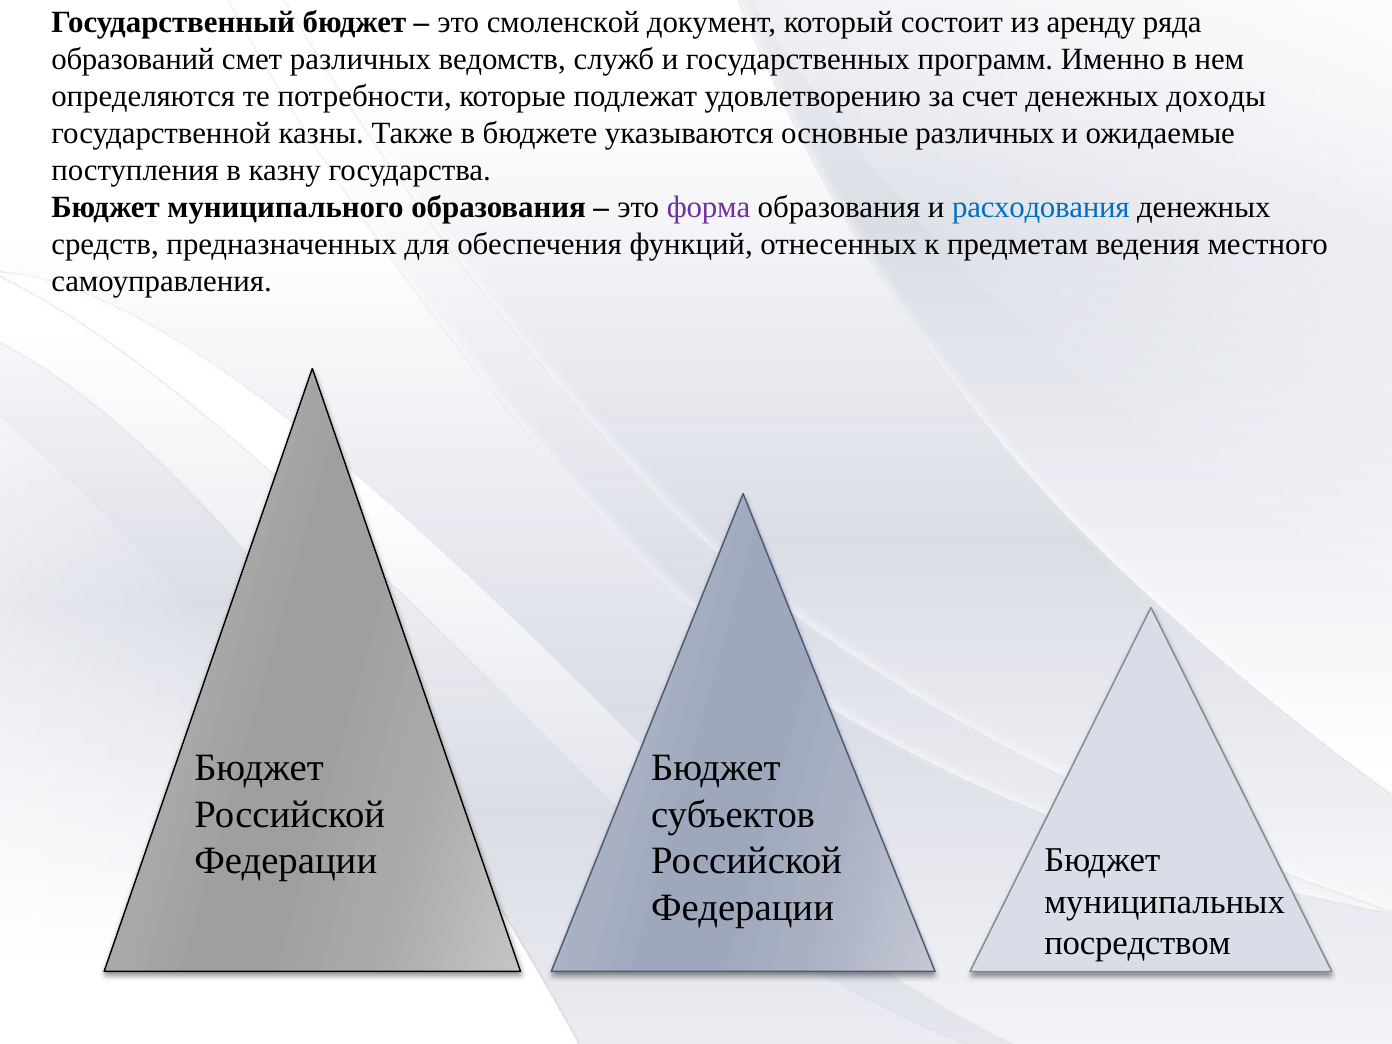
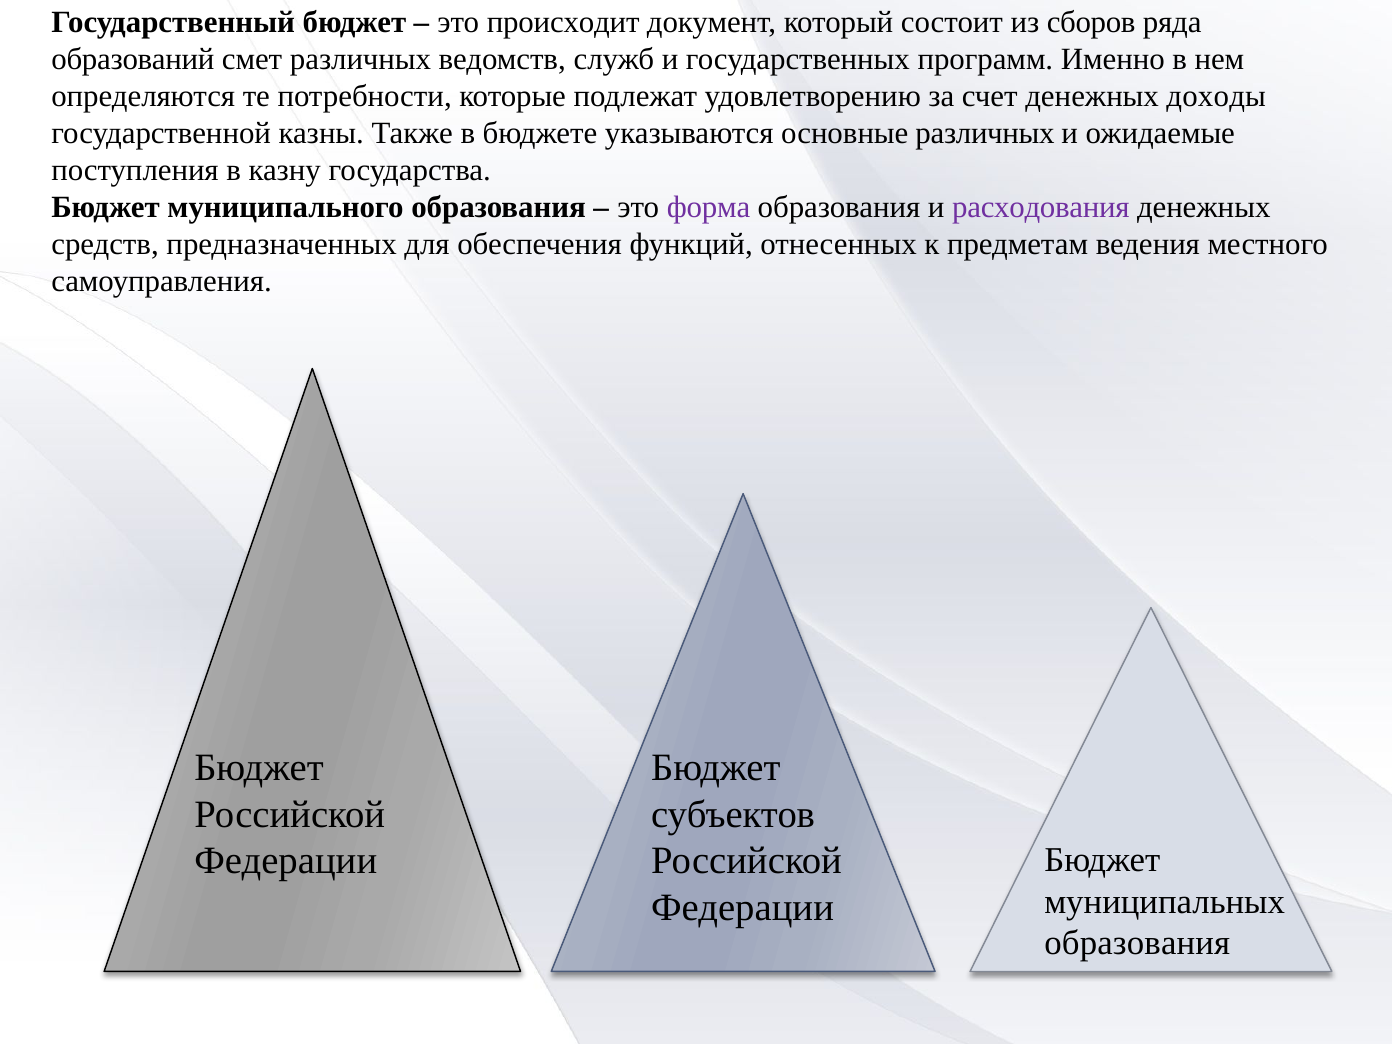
смоленской: смоленской -> происходит (563, 22)
аренду: аренду -> сборов (1091, 22)
расходования colour: blue -> purple (1041, 208)
посредством: посредством -> образования (1137, 944)
